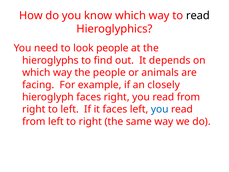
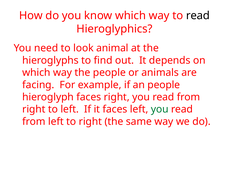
look people: people -> animal (112, 48)
an closely: closely -> people (164, 85)
you colour: blue -> green (160, 109)
